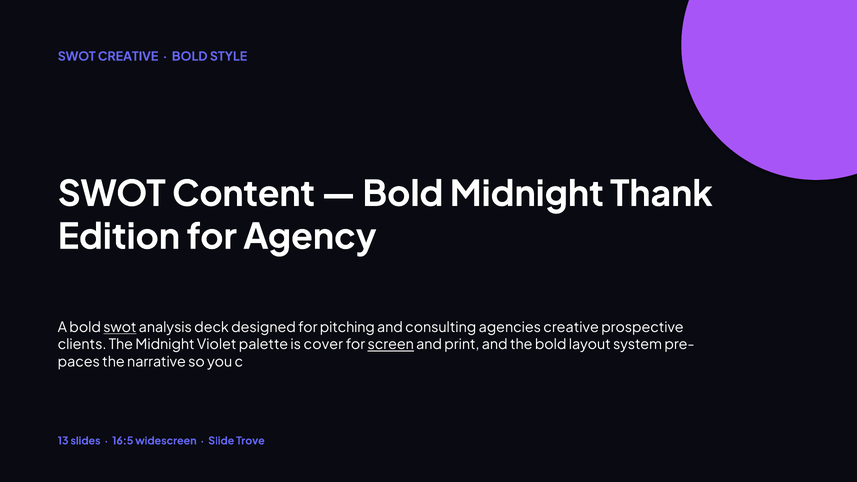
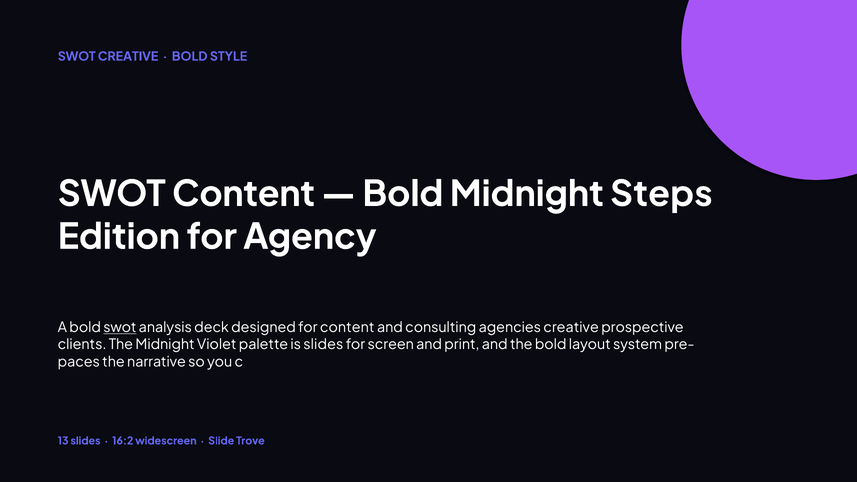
Thank: Thank -> Steps (661, 194)
for pitching: pitching -> content (347, 328)
is cover: cover -> slides (323, 345)
screen underline: present -> none (391, 345)
16:5: 16:5 -> 16:2 (123, 441)
